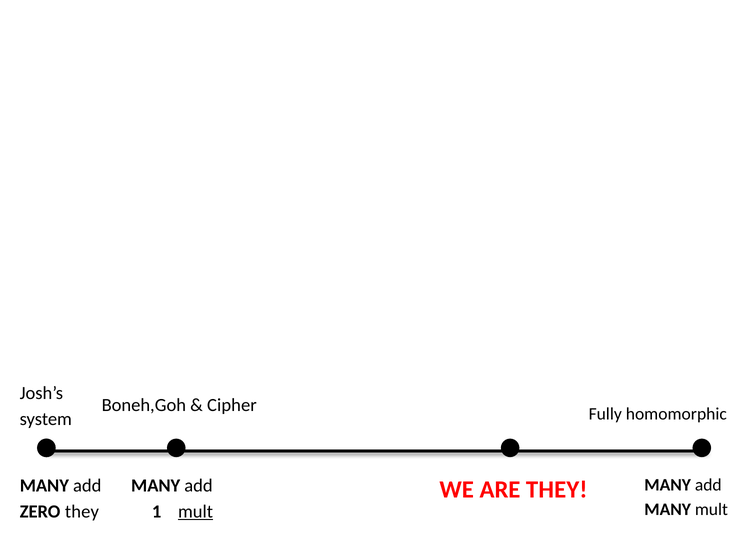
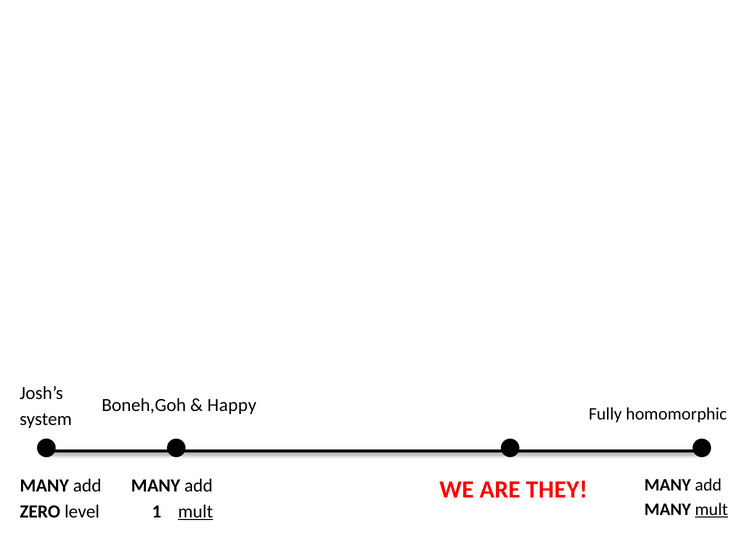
Cipher: Cipher -> Happy (232, 406)
mult underline: none -> present (711, 510)
ZERO they: they -> level (82, 512)
